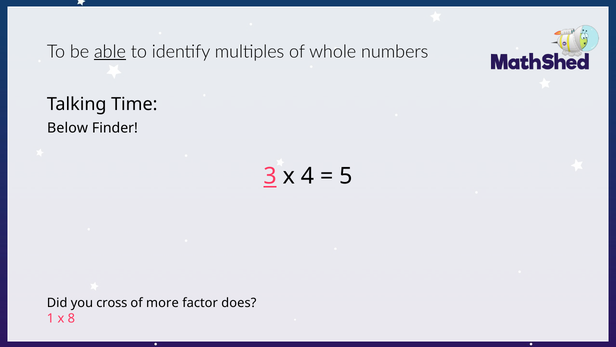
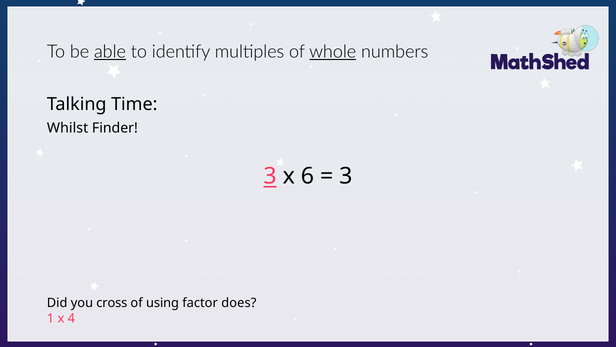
whole underline: none -> present (333, 52)
Below: Below -> Whilst (68, 128)
4: 4 -> 6 (307, 176)
5: 5 -> 3 (346, 176)
more: more -> using (163, 303)
8: 8 -> 4 (71, 318)
